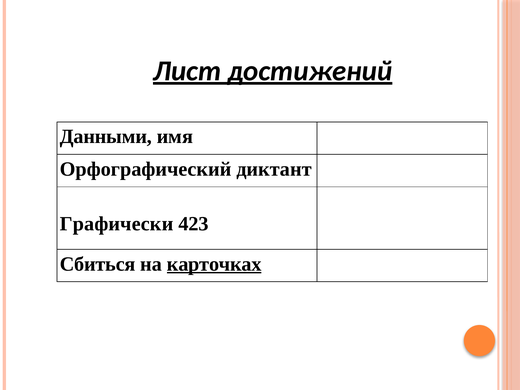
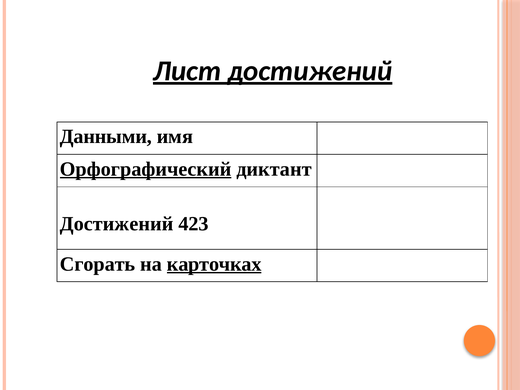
Орфографический underline: none -> present (146, 169)
Графически: Графически -> Достижений (117, 224)
Сбиться: Сбиться -> Сгорать (98, 264)
